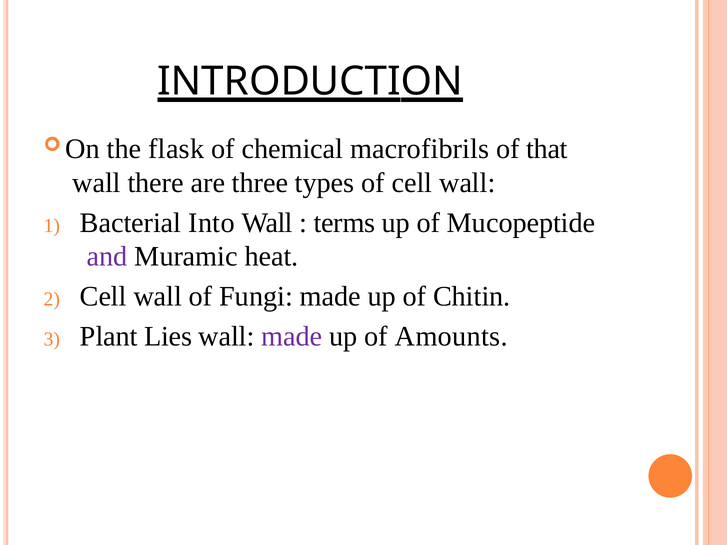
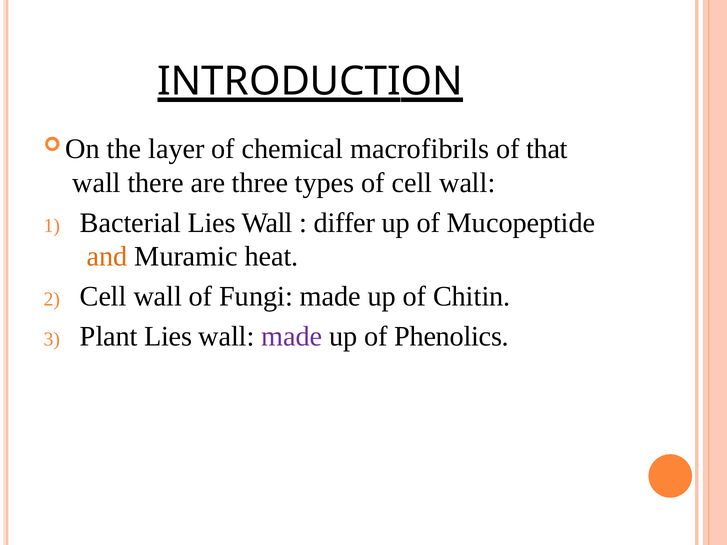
flask: flask -> layer (176, 149)
Bacterial Into: Into -> Lies (212, 223)
terms: terms -> differ (344, 223)
and colour: purple -> orange (107, 257)
Amounts: Amounts -> Phenolics (452, 337)
